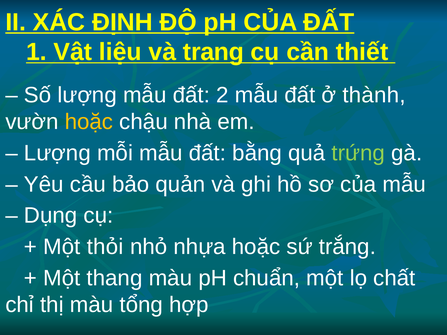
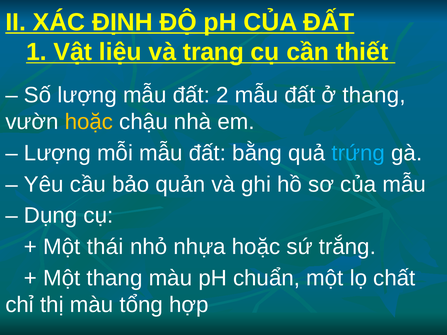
ở thành: thành -> thang (374, 95)
trứng colour: light green -> light blue (358, 153)
thỏi: thỏi -> thái (105, 247)
